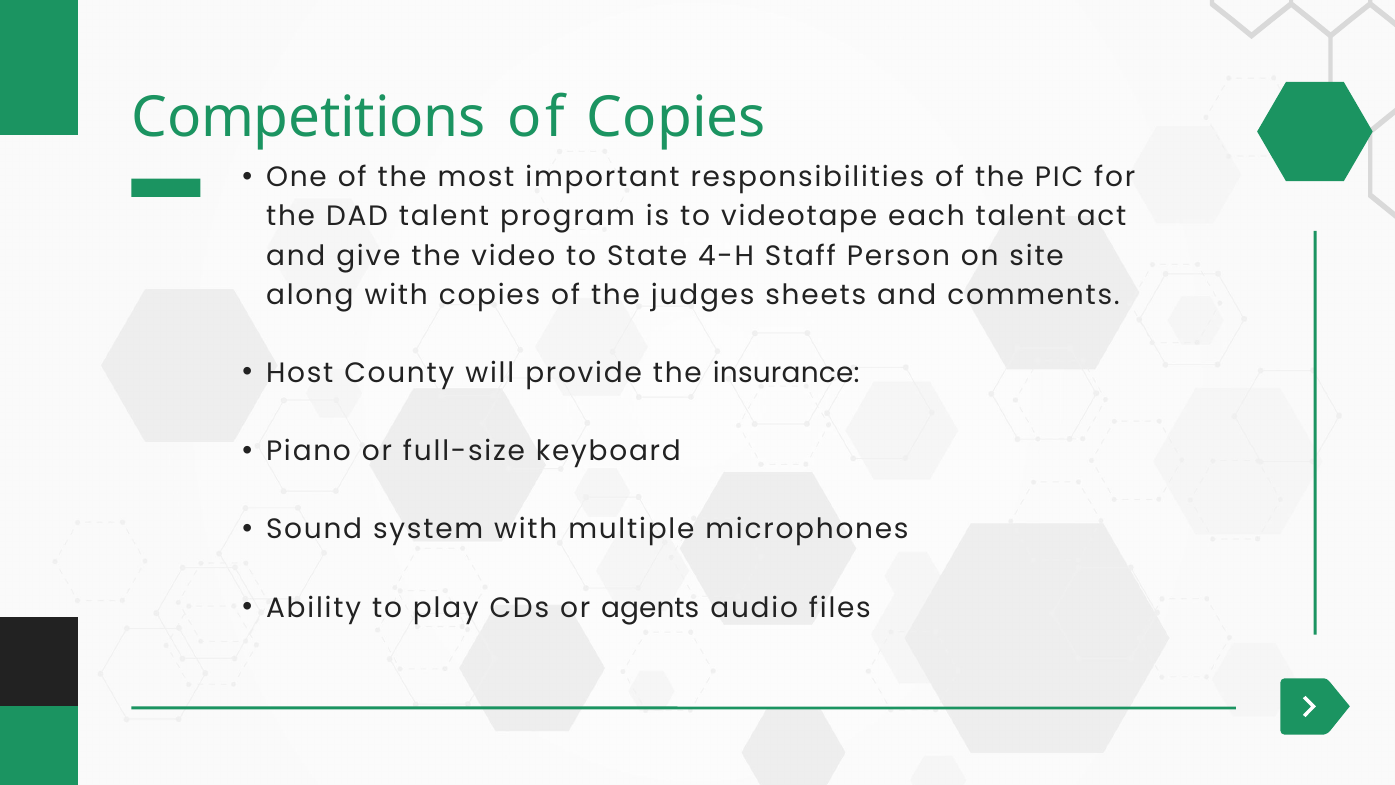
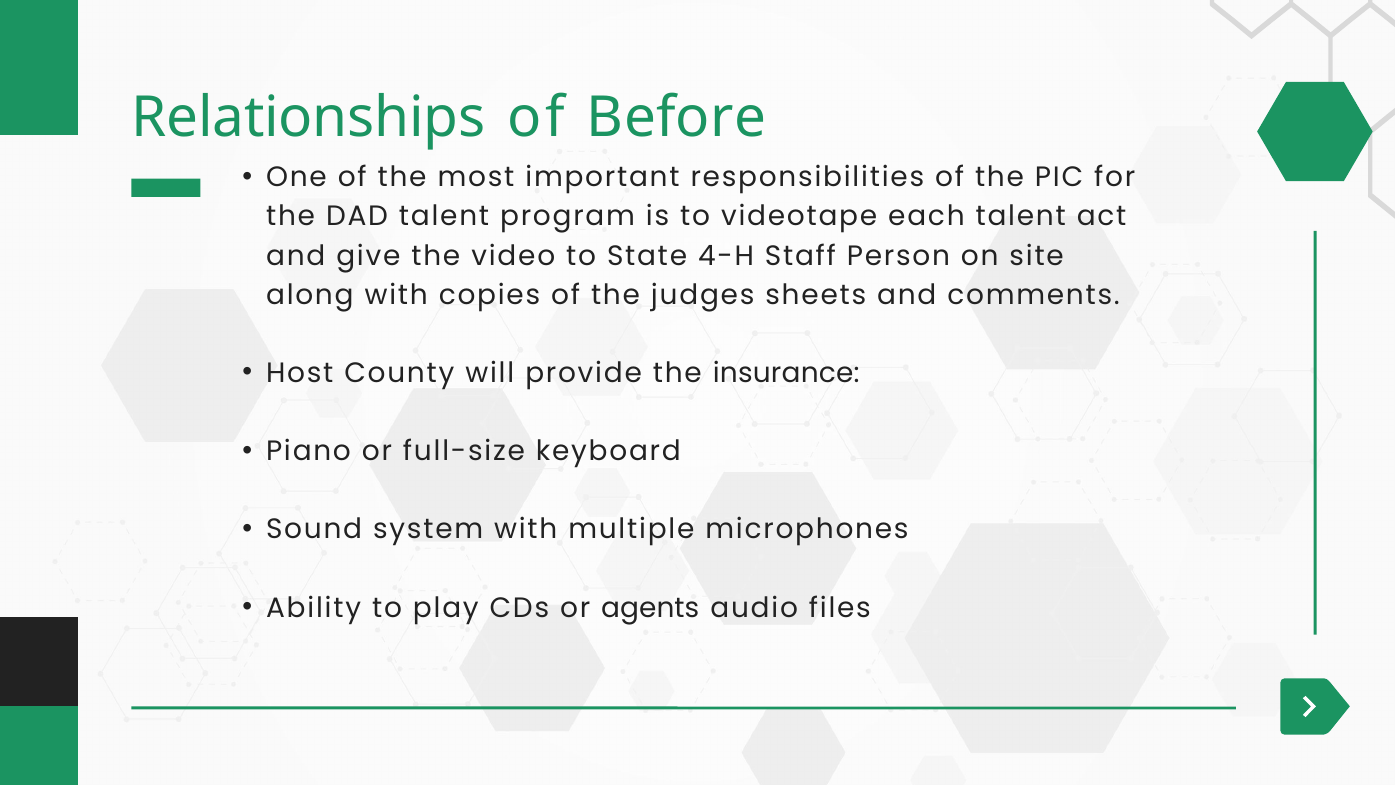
Competitions: Competitions -> Relationships (309, 118)
of Copies: Copies -> Before (676, 118)
